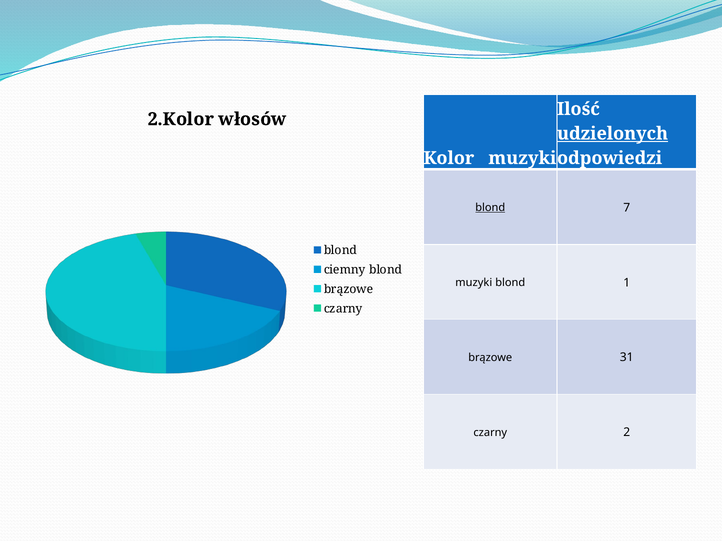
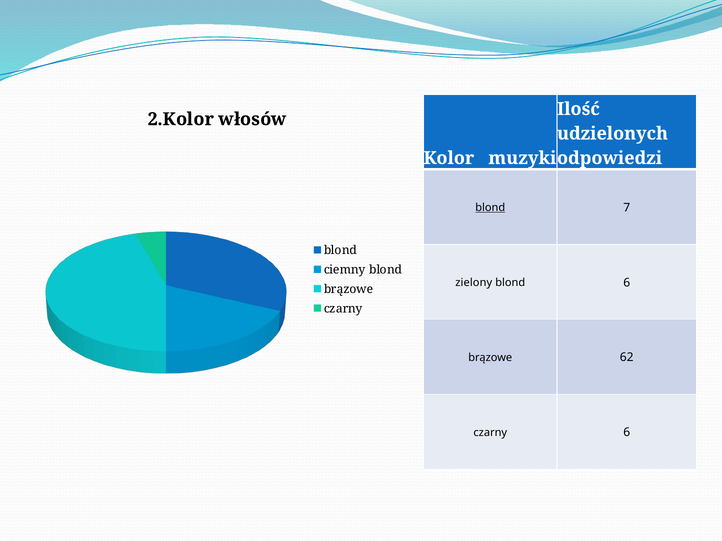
udzielonych underline: present -> none (613, 134)
muzyki: muzyki -> zielony (474, 283)
blond 1: 1 -> 6 (627, 283)
31: 31 -> 62 (627, 358)
czarny 2: 2 -> 6 (627, 433)
